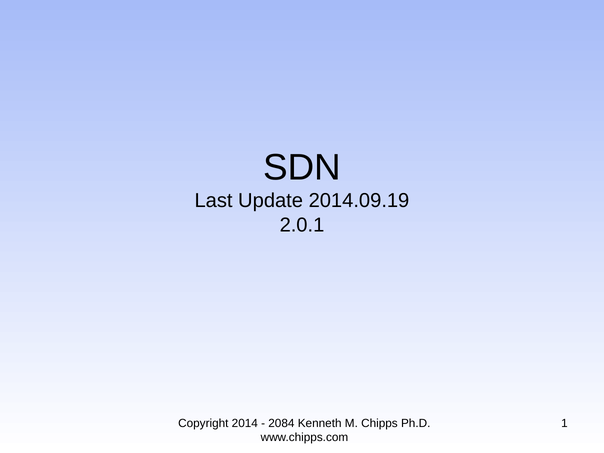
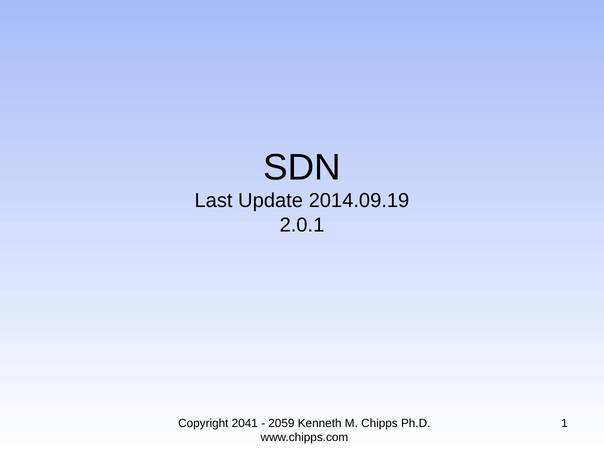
2014: 2014 -> 2041 (245, 423)
2084: 2084 -> 2059 (281, 423)
